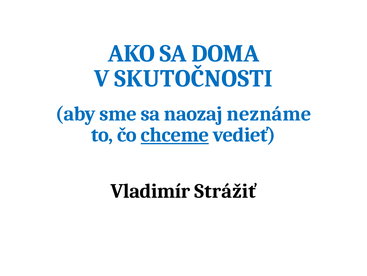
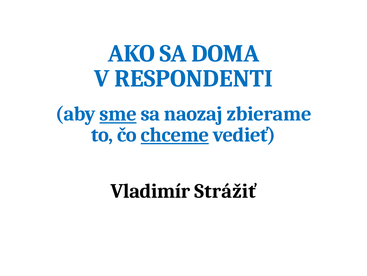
SKUTOČNOSTI: SKUTOČNOSTI -> RESPONDENTI (194, 78)
sme underline: none -> present (118, 114)
neznáme: neznáme -> zbierame (269, 114)
